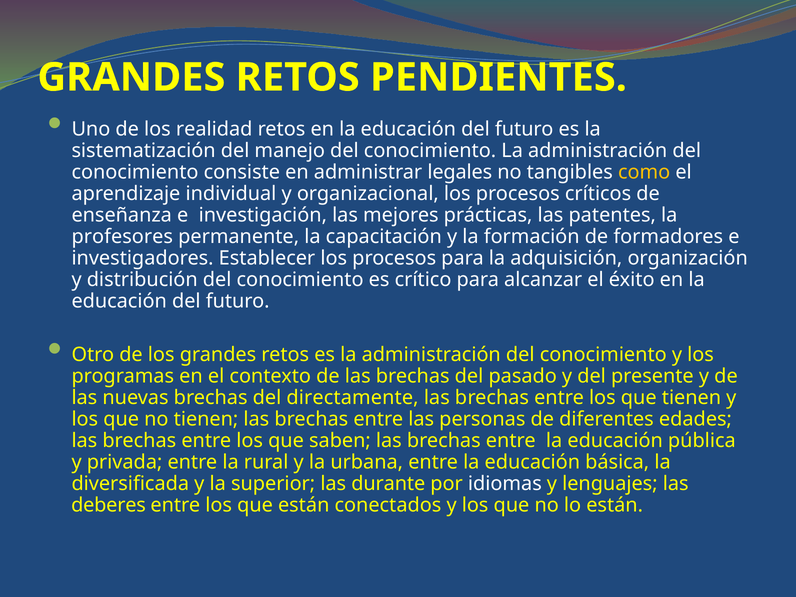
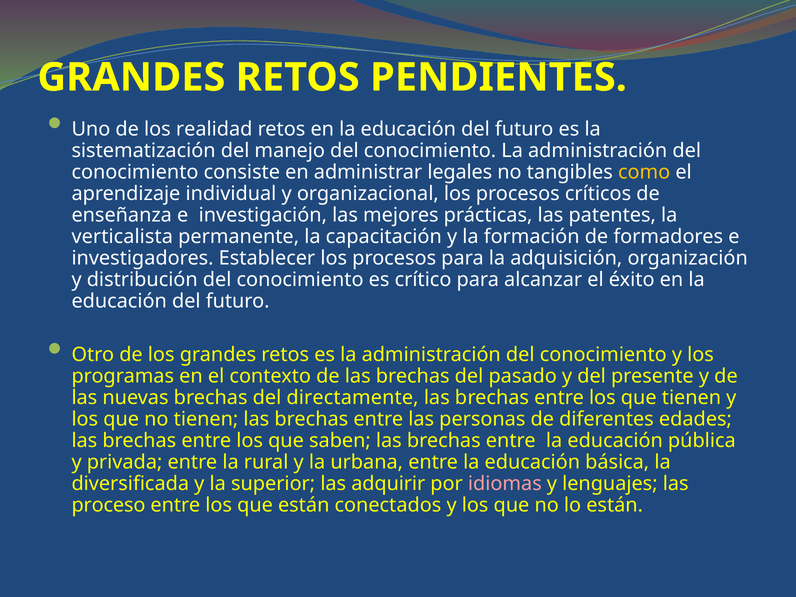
profesores: profesores -> verticalista (122, 237)
durante: durante -> adquirir (388, 483)
idiomas colour: white -> pink (505, 483)
deberes: deberes -> proceso (108, 505)
